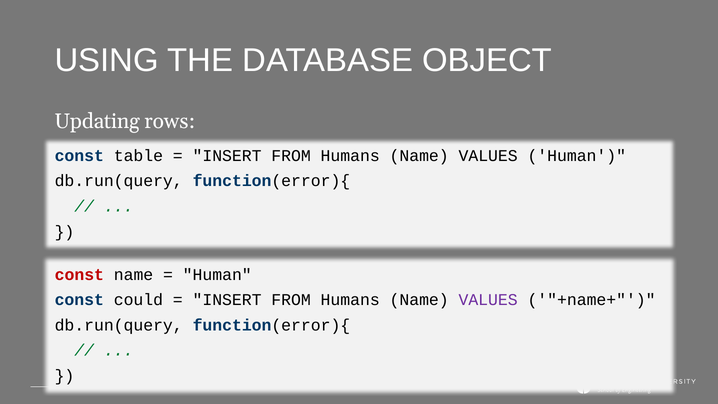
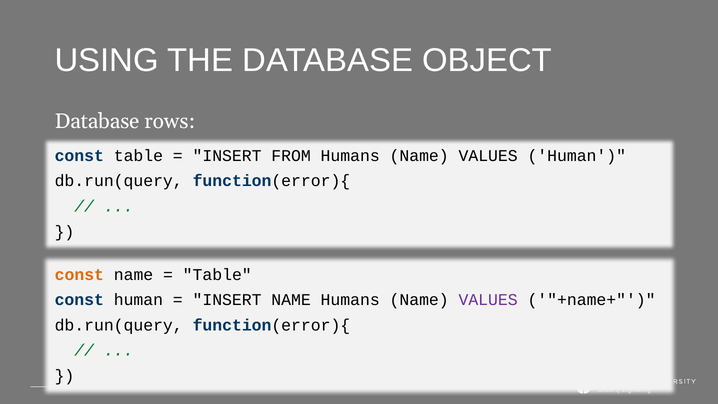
Updating: Updating -> Database (97, 121)
const colour: red -> orange (79, 275)
Human: Human -> Table (217, 275)
const could: could -> human (138, 300)
FROM: FROM -> NAME (291, 300)
